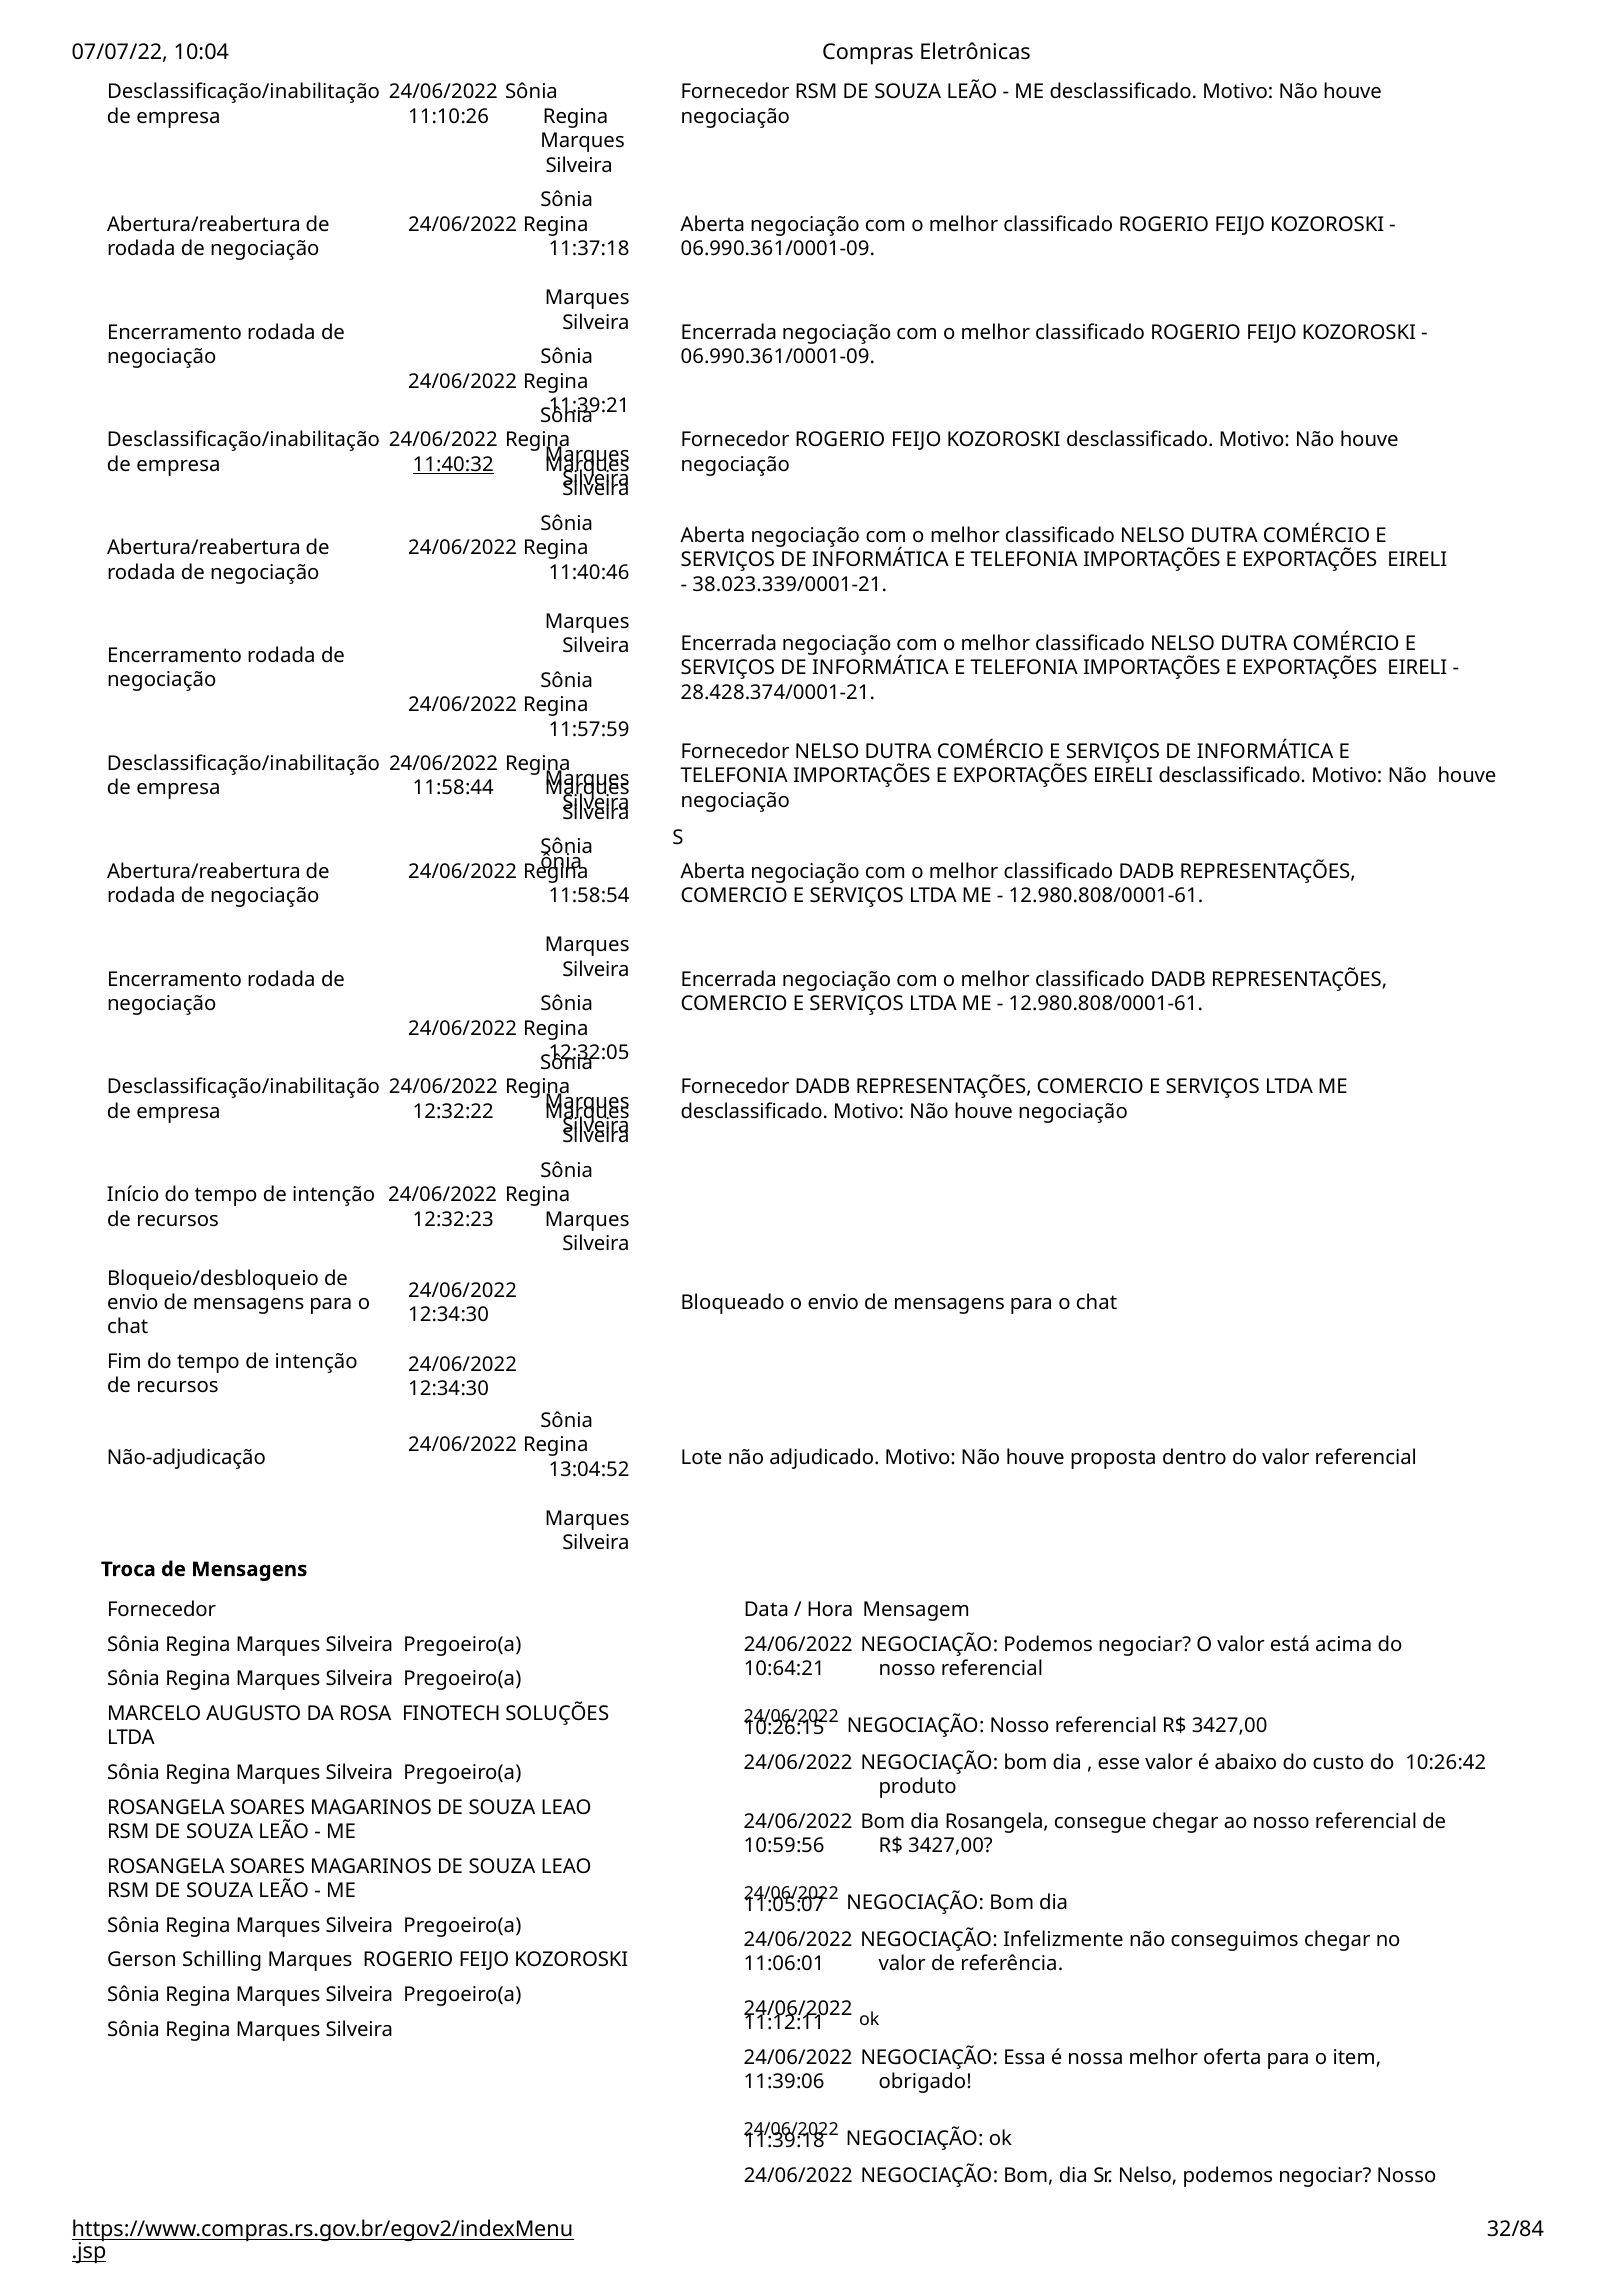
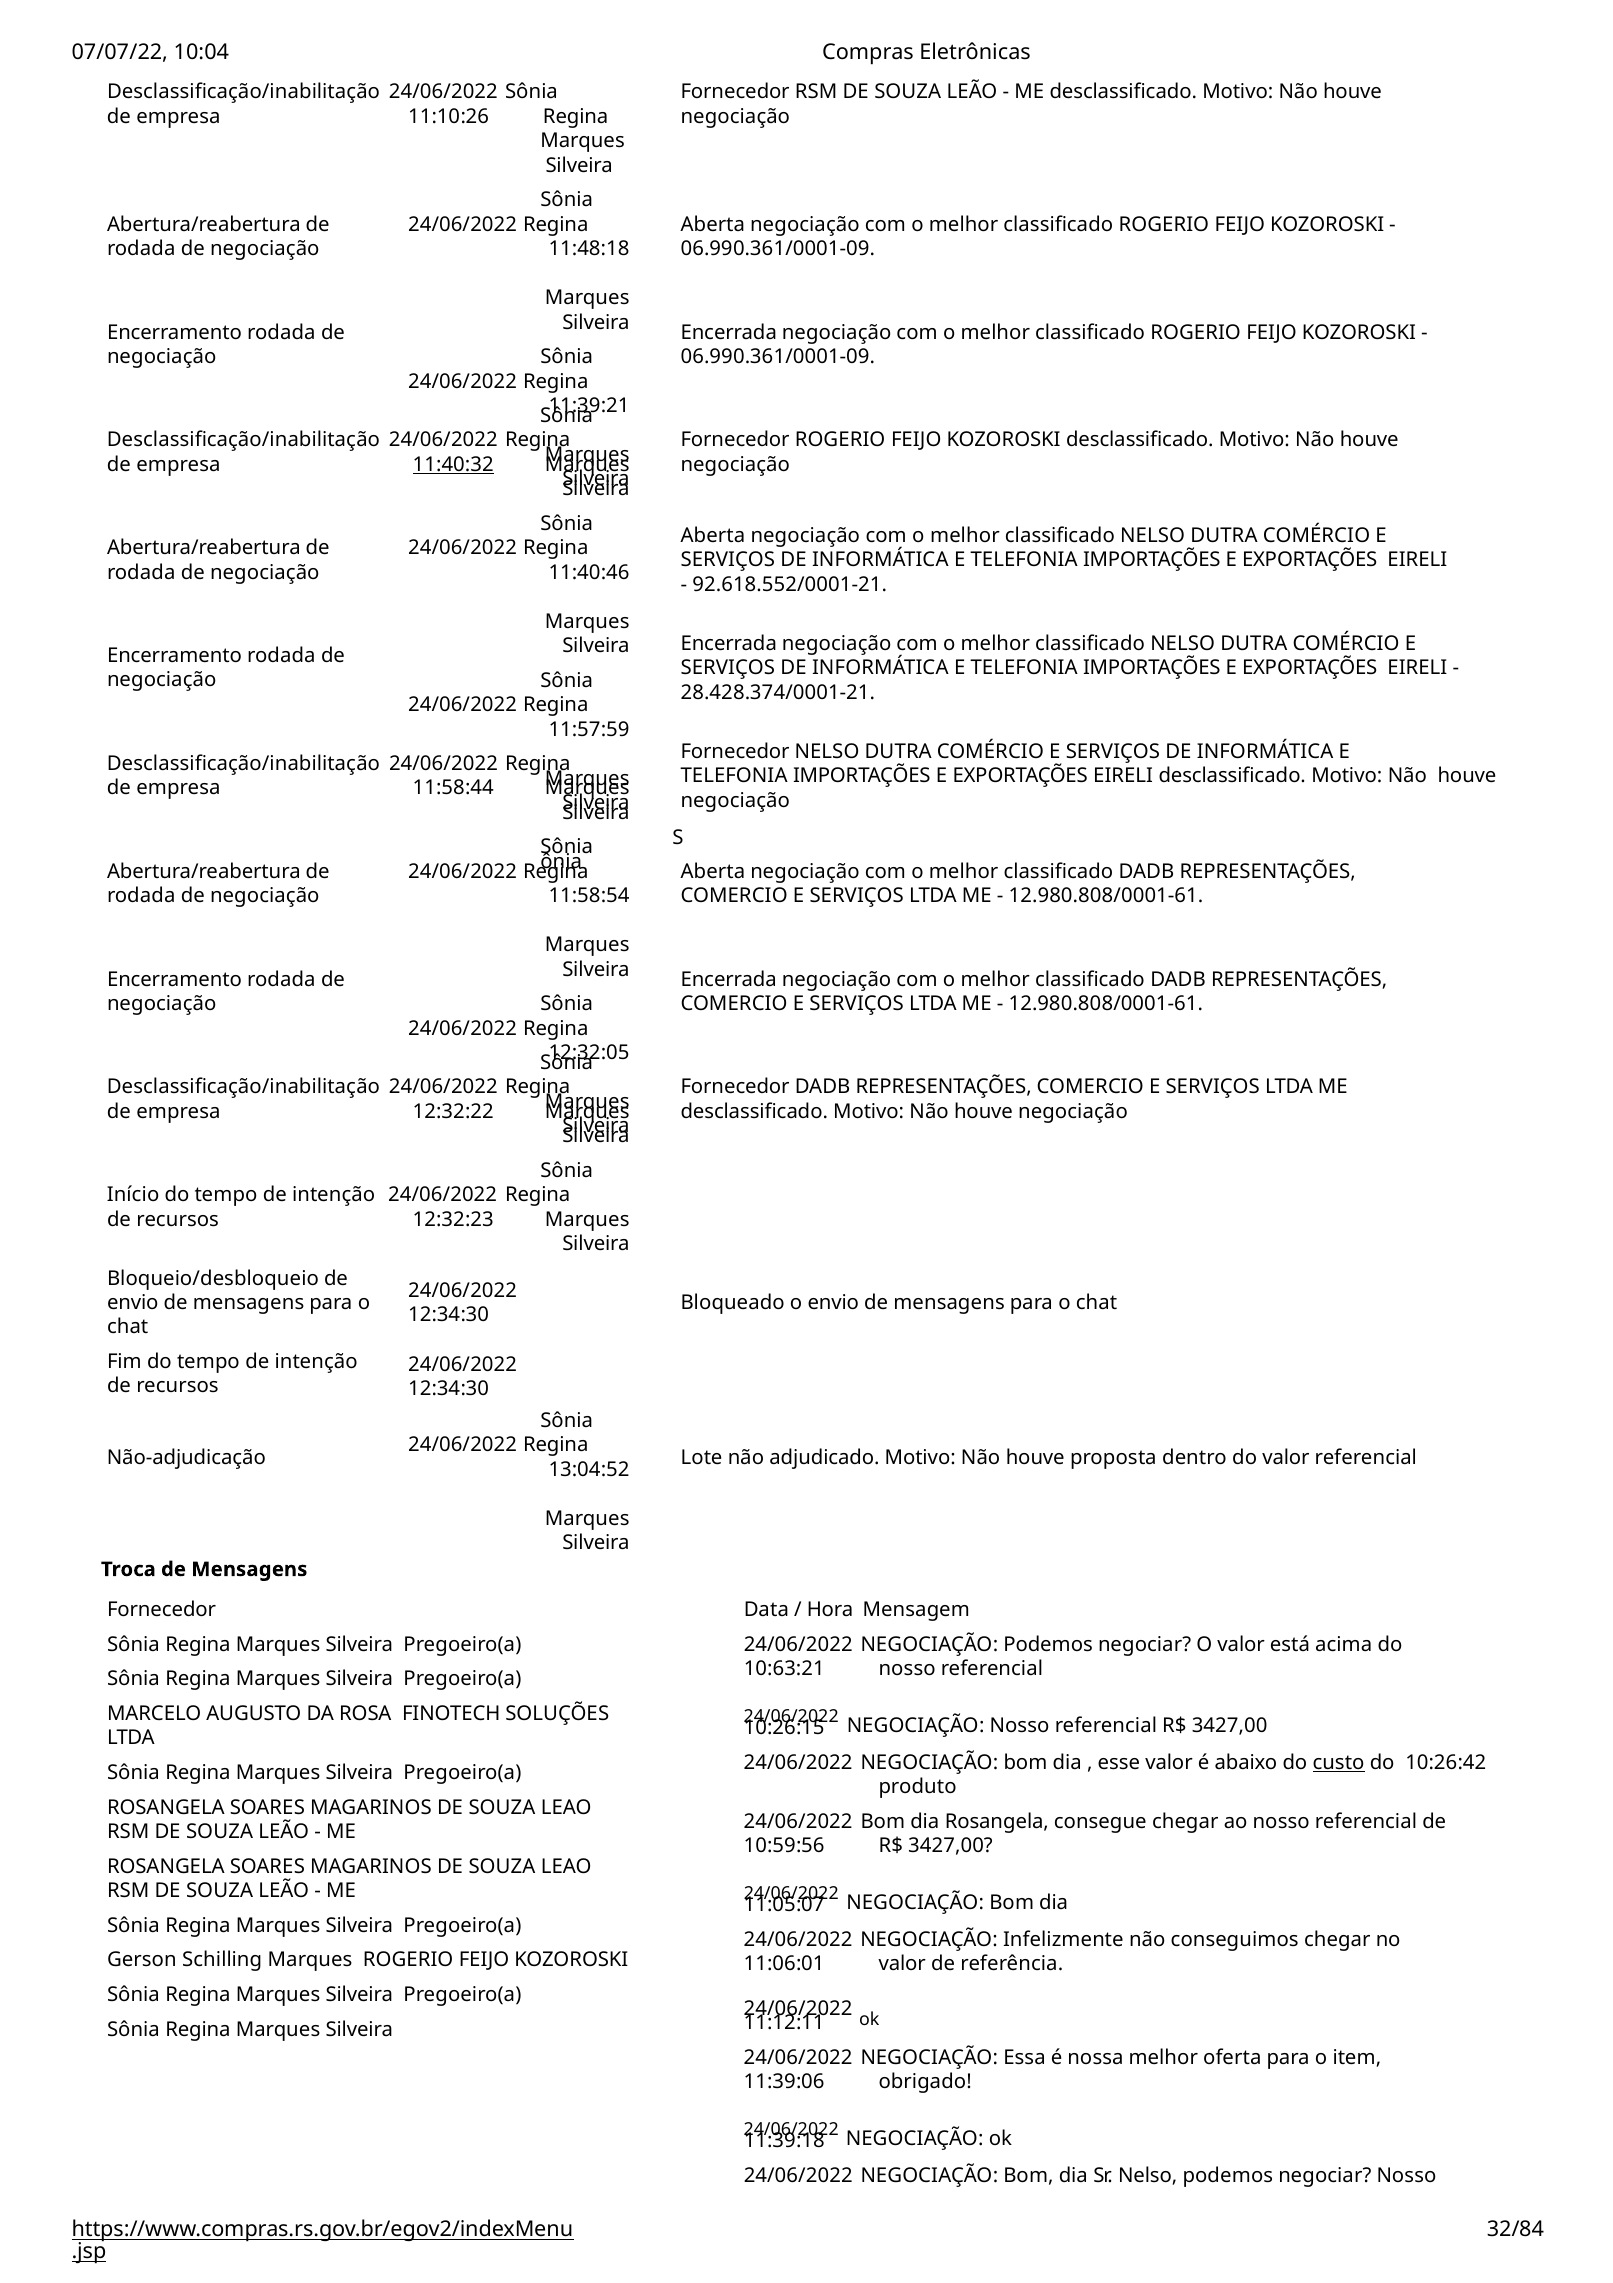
11:37:18: 11:37:18 -> 11:48:18 (589, 249)
38.023.339/0001-21: 38.023.339/0001-21 -> 92.618.552/0001-21 (790, 585)
10:64:21: 10:64:21 -> 10:63:21 (784, 1669)
custo underline: none -> present (1339, 1762)
